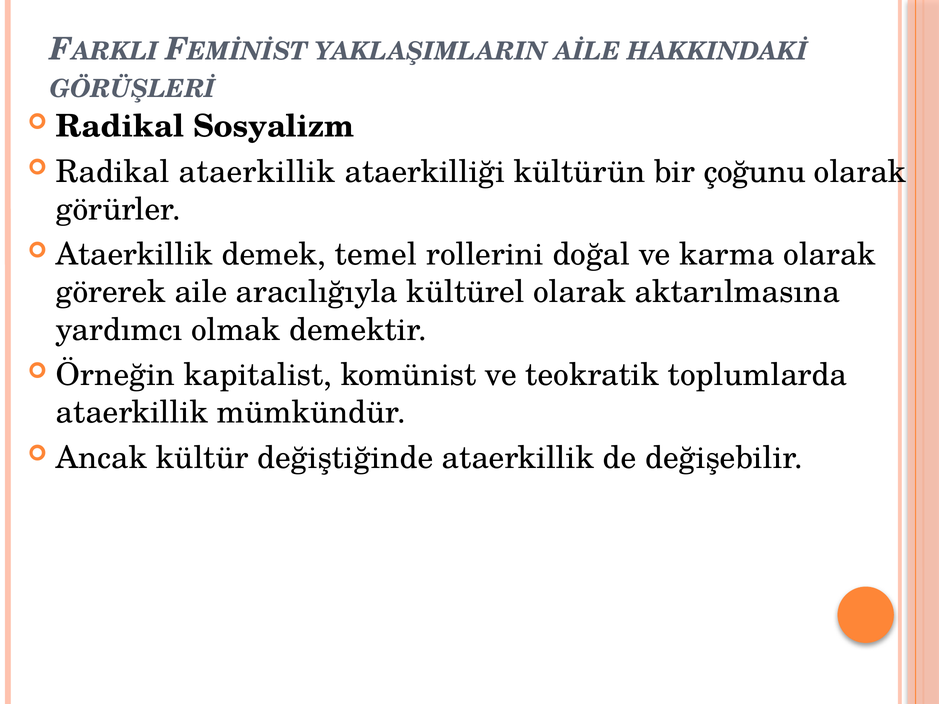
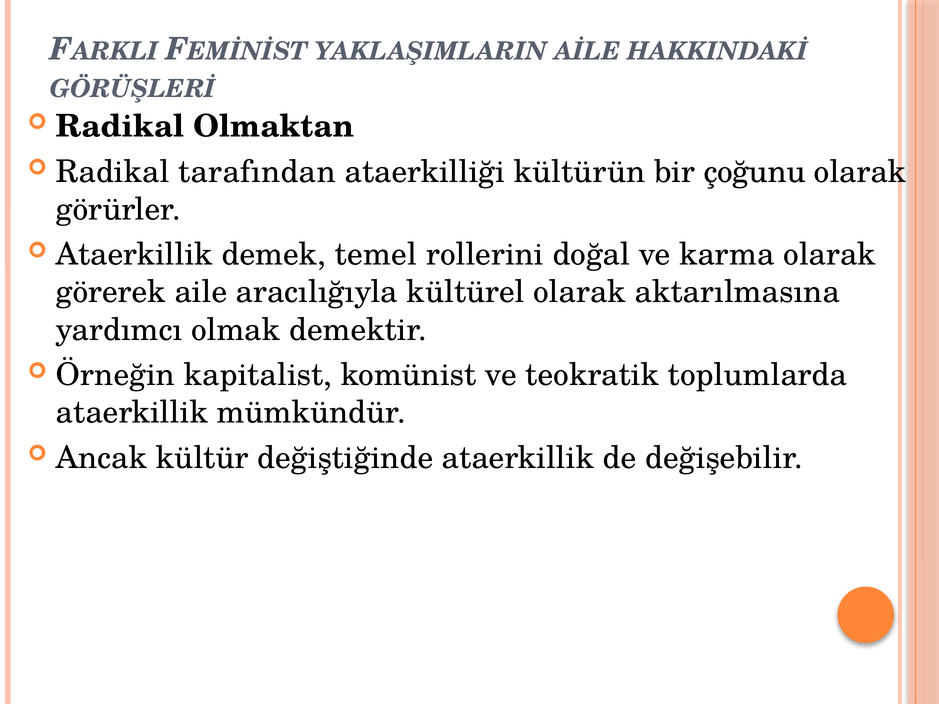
Sosyalizm: Sosyalizm -> Olmaktan (274, 126)
Radikal ataerkillik: ataerkillik -> tarafından (257, 172)
